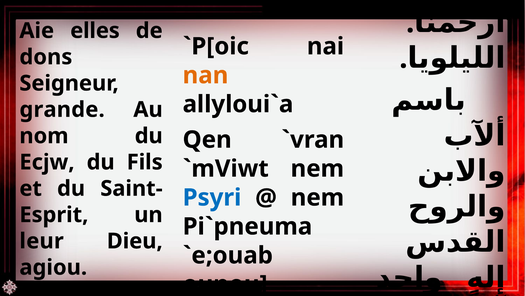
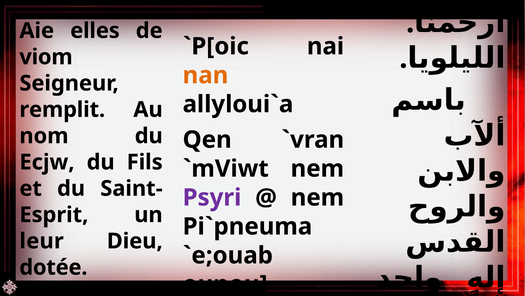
dons: dons -> viom (46, 57)
grande: grande -> remplit (62, 109)
Psyri colour: blue -> purple (212, 197)
agiou: agiou -> dotée (53, 267)
